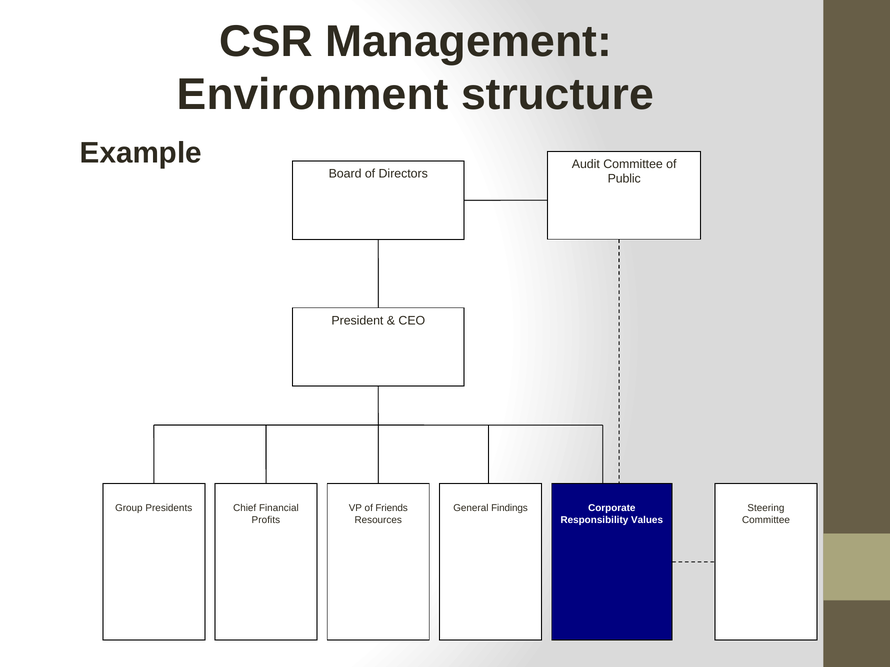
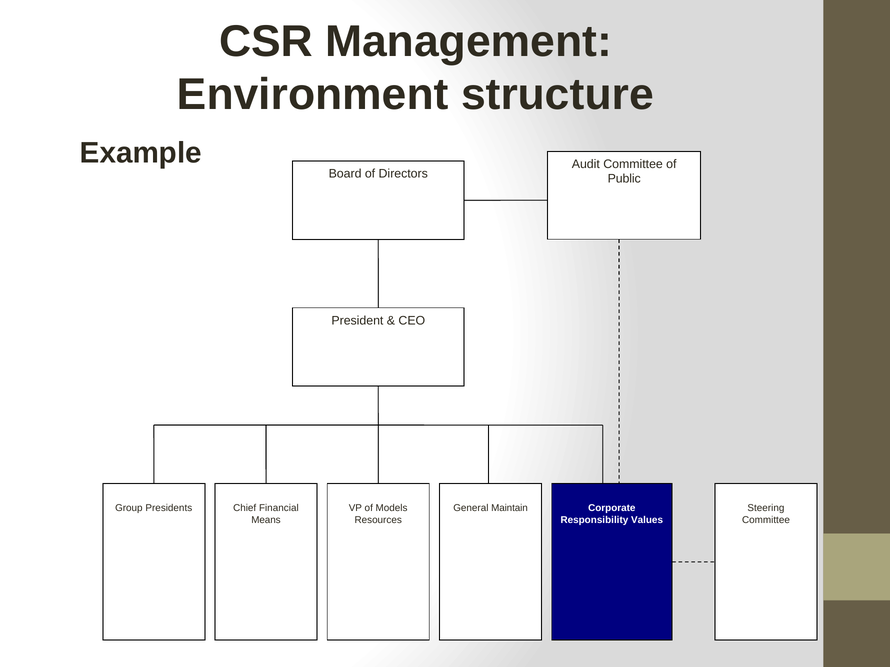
Friends: Friends -> Models (392, 508)
Findings: Findings -> Maintain (509, 508)
Profits: Profits -> Means (266, 520)
